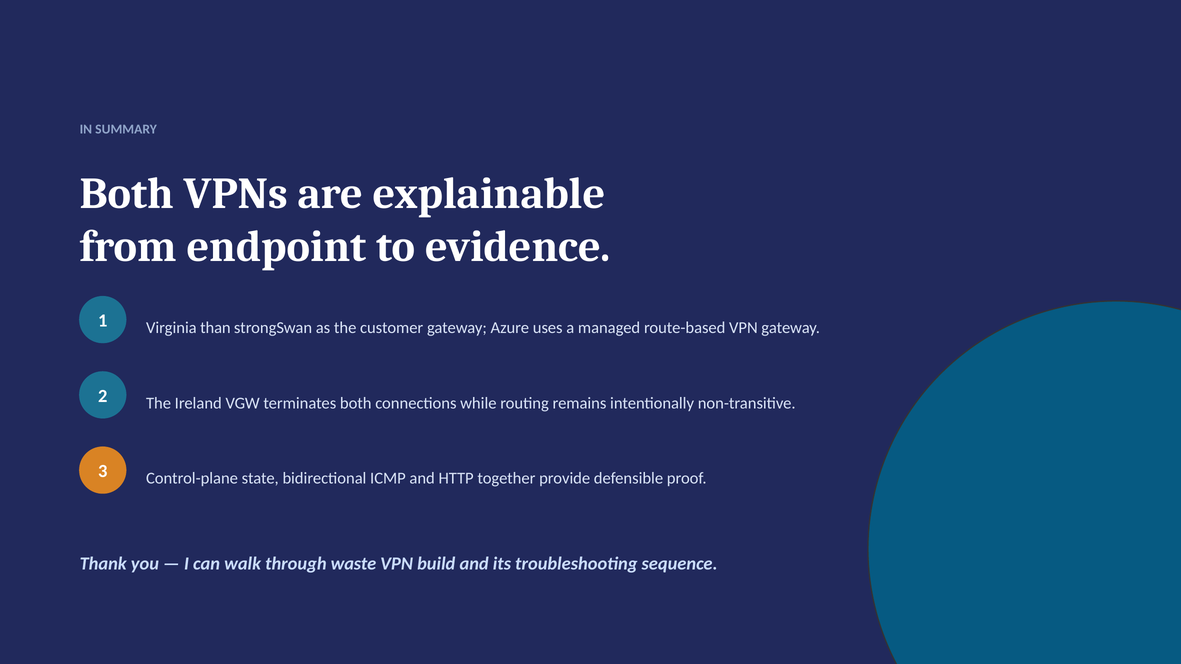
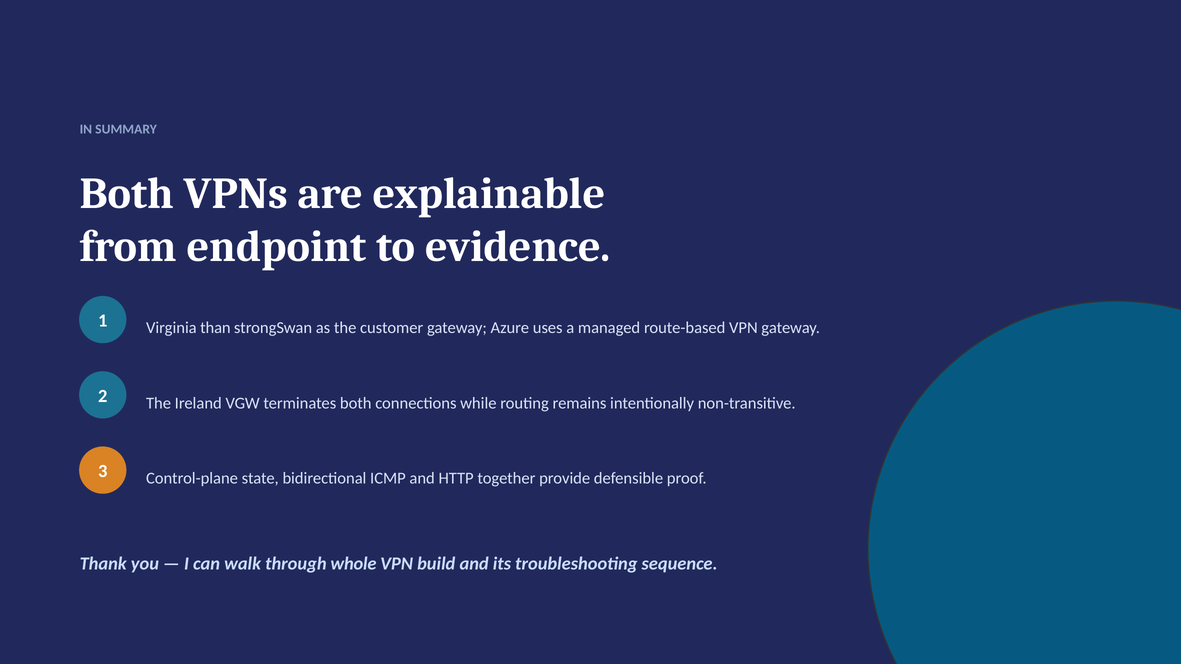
waste: waste -> whole (353, 564)
